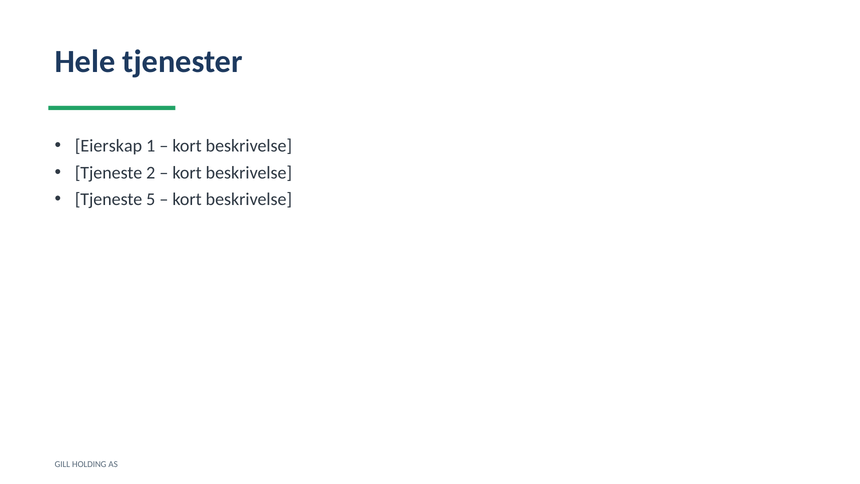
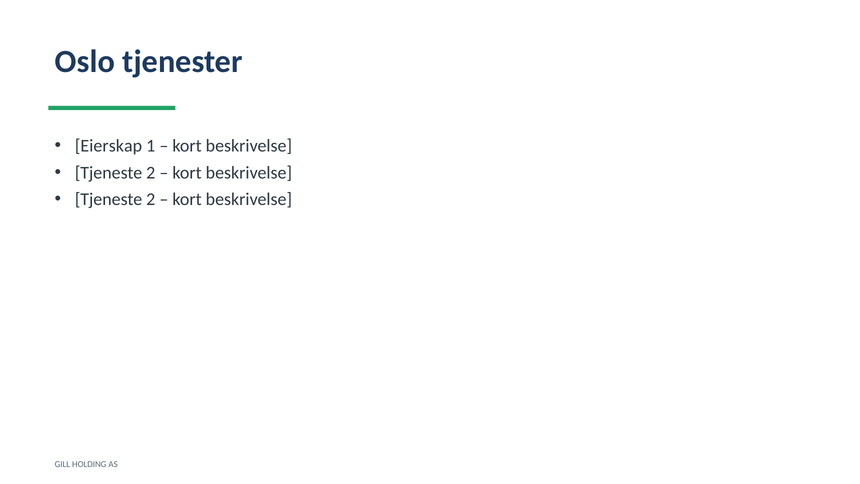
Hele: Hele -> Oslo (85, 61)
5: 5 -> 2 (151, 199)
